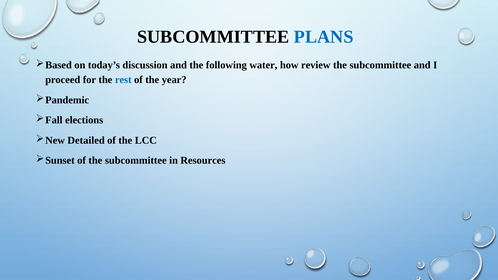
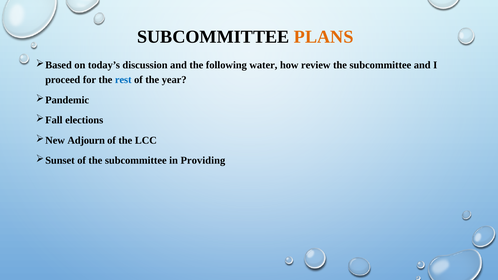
PLANS colour: blue -> orange (324, 37)
Detailed: Detailed -> Adjourn (86, 140)
Resources: Resources -> Providing (203, 161)
